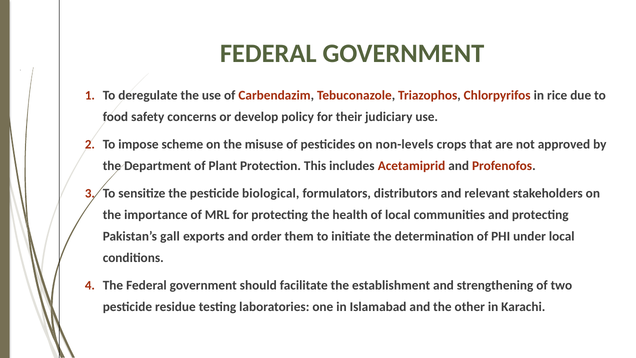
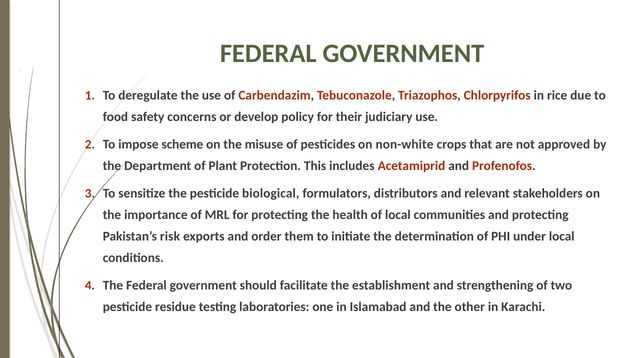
non-levels: non-levels -> non-white (405, 144)
gall: gall -> risk (170, 236)
